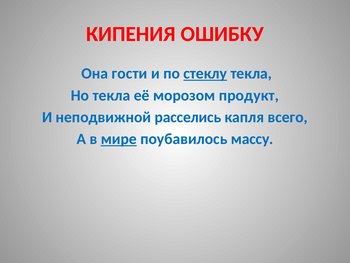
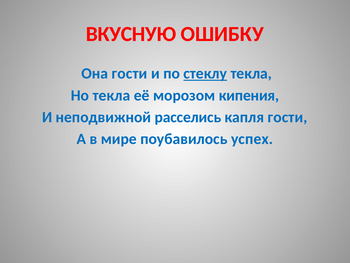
КИПЕНИЯ: КИПЕНИЯ -> ВКУСНУЮ (131, 34)
продукт: продукт -> кипения (249, 95)
капля всего: всего -> гости (288, 117)
мире underline: present -> none (119, 139)
массу: массу -> успех (252, 139)
